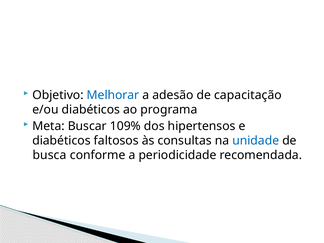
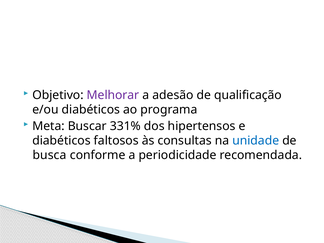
Melhorar colour: blue -> purple (113, 95)
capacitação: capacitação -> qualificação (248, 95)
109%: 109% -> 331% (125, 126)
